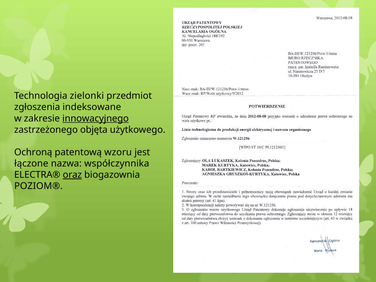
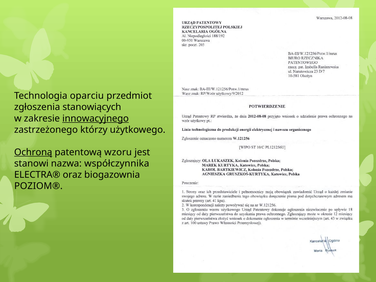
zielonki: zielonki -> oparciu (87, 96)
indeksowane: indeksowane -> stanowiących (92, 107)
objęta: objęta -> którzy (94, 130)
Ochroną underline: none -> present (33, 152)
łączone: łączone -> stanowi (31, 164)
oraz underline: present -> none (72, 175)
